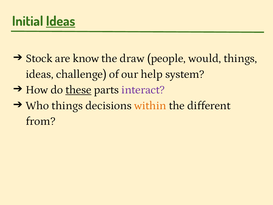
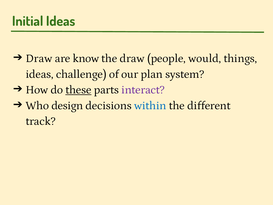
Ideas underline: present -> none (61, 21)
Stock: Stock -> Draw (39, 58)
help: help -> plan (152, 74)
Who things: things -> design (67, 105)
within colour: orange -> blue (150, 105)
from: from -> track (41, 121)
